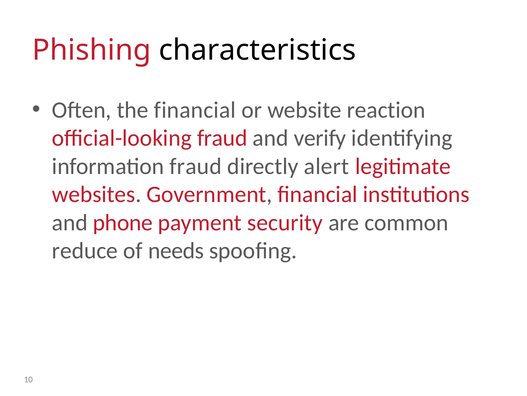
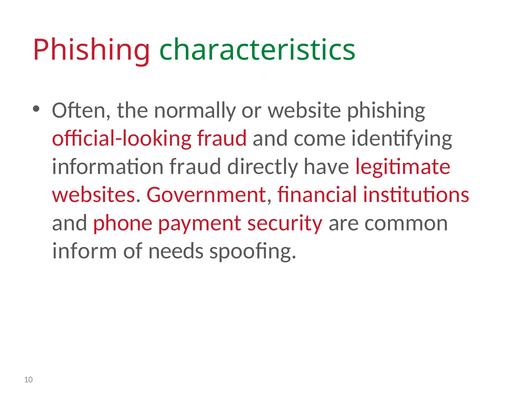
characteristics colour: black -> green (257, 50)
the financial: financial -> normally (195, 110)
website reaction: reaction -> phishing (386, 110)
verify: verify -> come (320, 138)
alert: alert -> have (327, 166)
reduce: reduce -> inform (85, 250)
